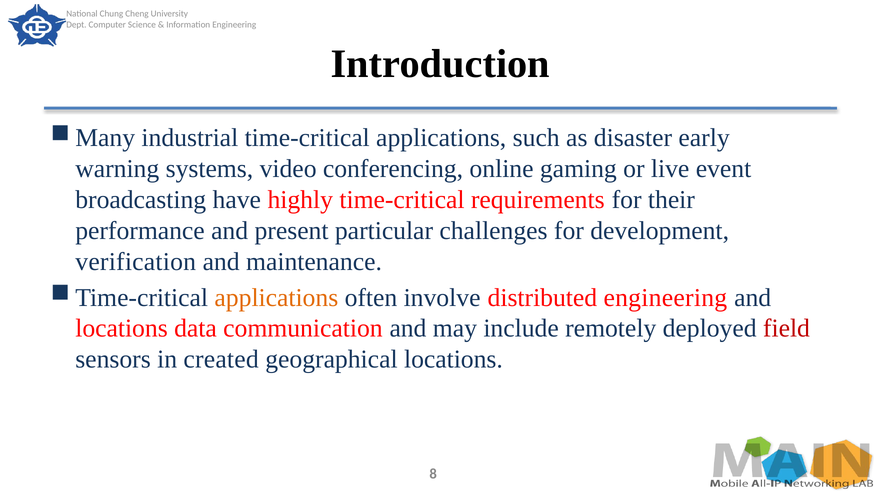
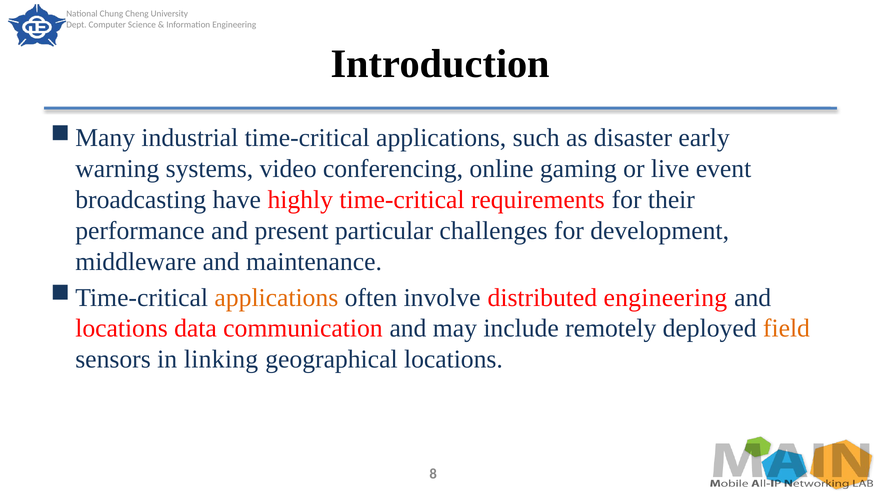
verification: verification -> middleware (136, 261)
field colour: red -> orange (786, 328)
created: created -> linking (221, 359)
